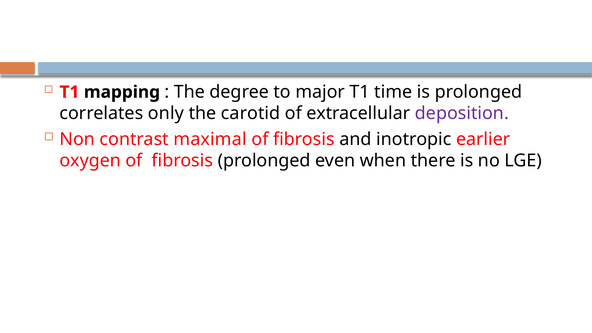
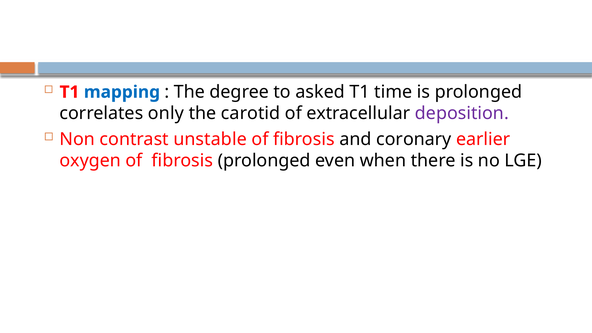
mapping colour: black -> blue (122, 92)
major: major -> asked (320, 92)
maximal: maximal -> unstable (210, 139)
inotropic: inotropic -> coronary (414, 139)
